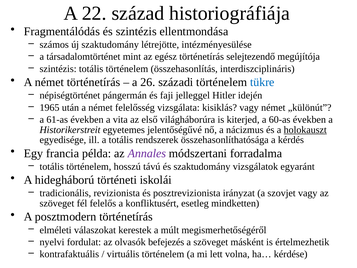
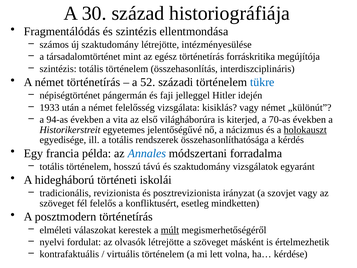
22: 22 -> 30 (94, 13)
selejtezendő: selejtezendő -> forráskritika (251, 57)
26: 26 -> 52 (148, 82)
1965: 1965 -> 1933 (50, 107)
61-as: 61-as -> 94-as (57, 120)
60-as: 60-as -> 70-as (280, 120)
Annales colour: purple -> blue (147, 153)
múlt underline: none -> present (170, 230)
olvasók befejezés: befejezés -> létrejötte (166, 242)
